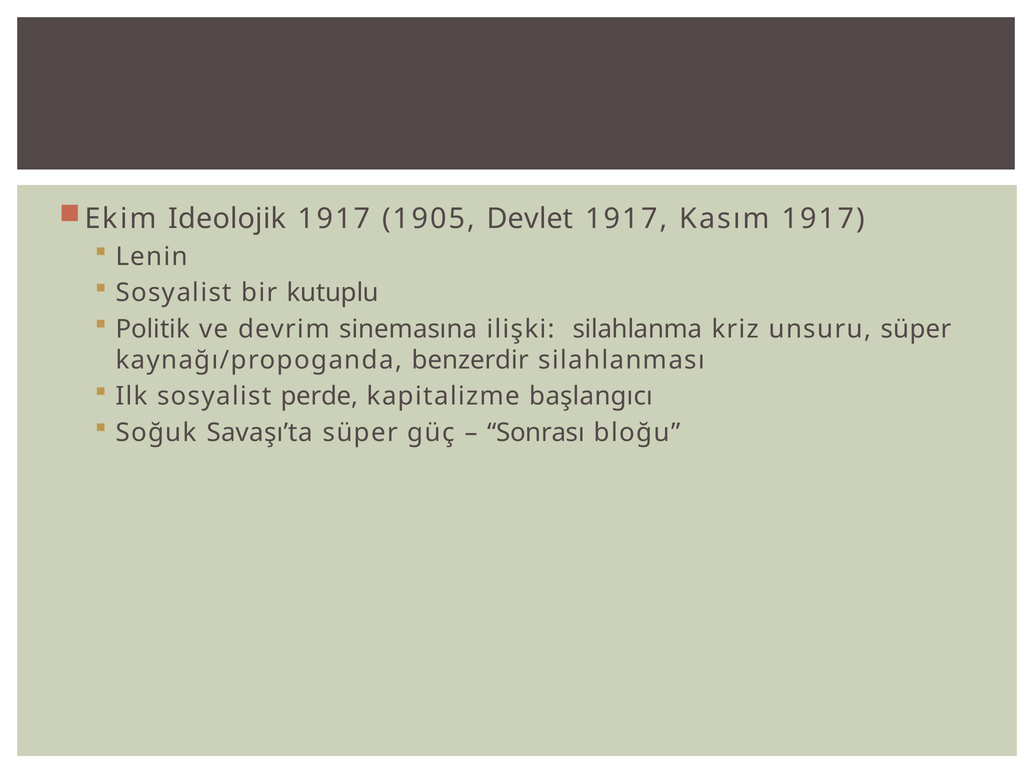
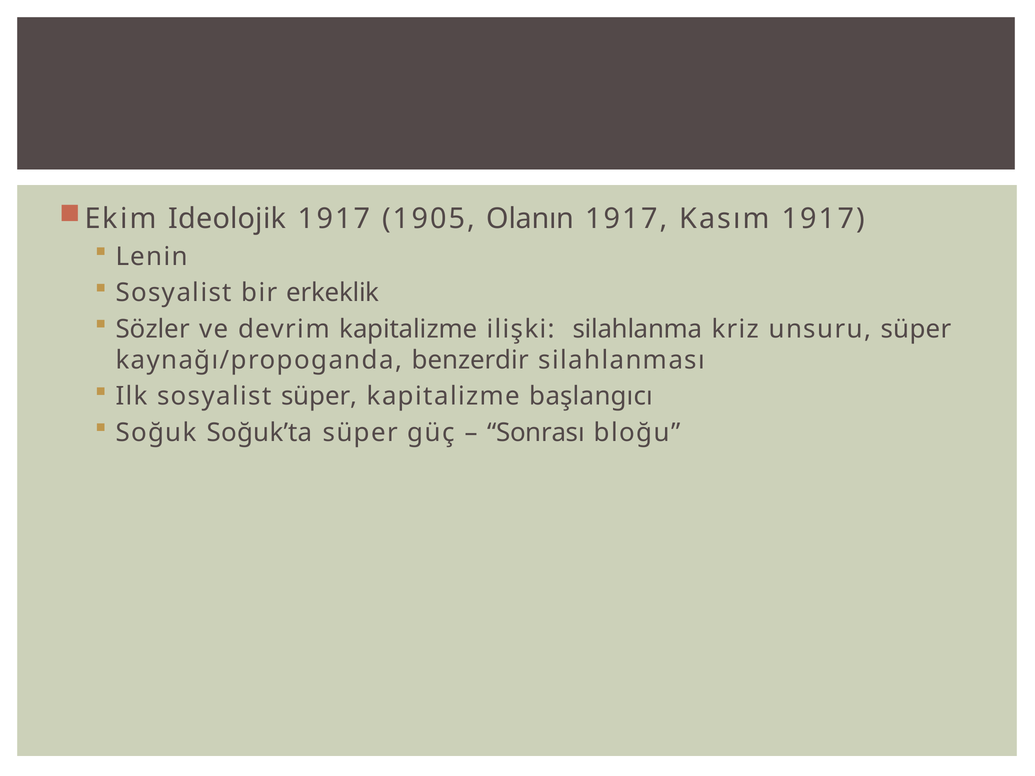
Devlet: Devlet -> Olanın (530, 219)
kutuplu: kutuplu -> erkeklik (333, 293)
Politik: Politik -> Sözler (153, 329)
devrim sinemasına: sinemasına -> kapitalizme (408, 329)
sosyalist perde: perde -> süper (319, 396)
Savaşı’ta: Savaşı’ta -> Soğuk’ta (260, 433)
